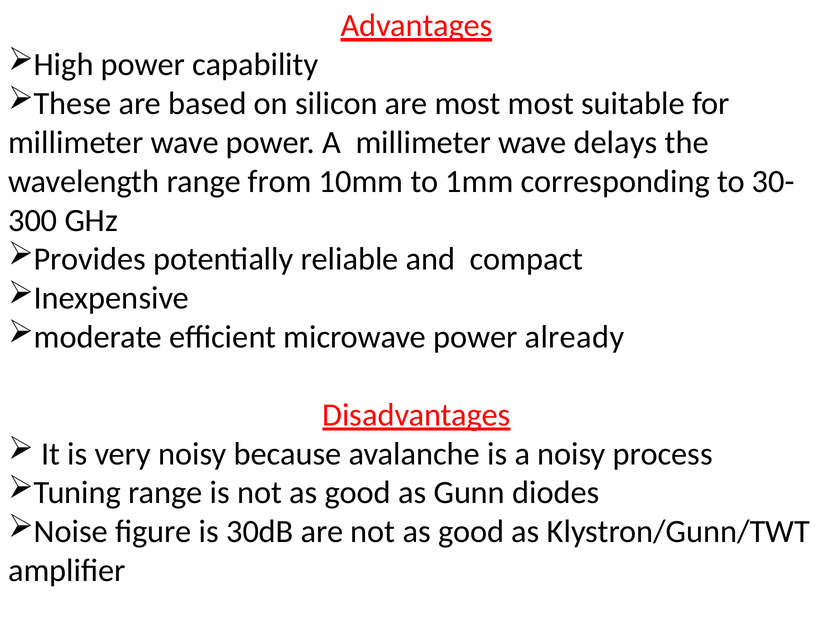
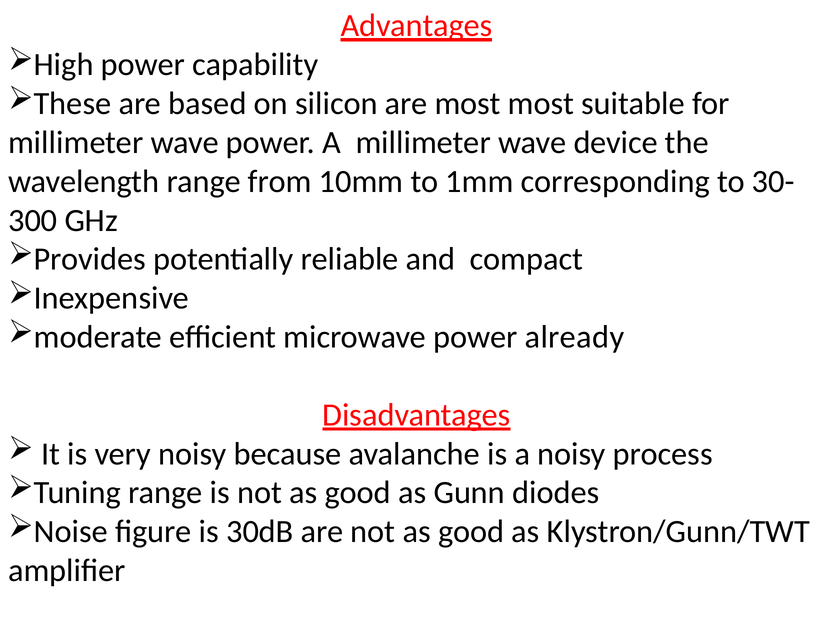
delays: delays -> device (616, 142)
